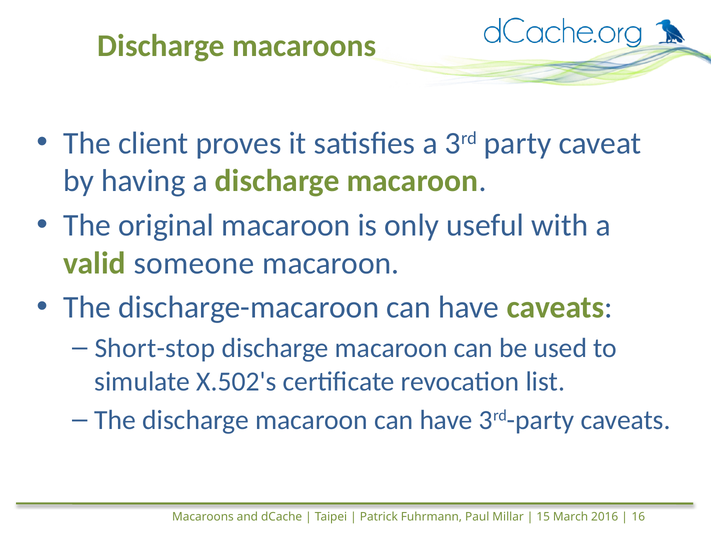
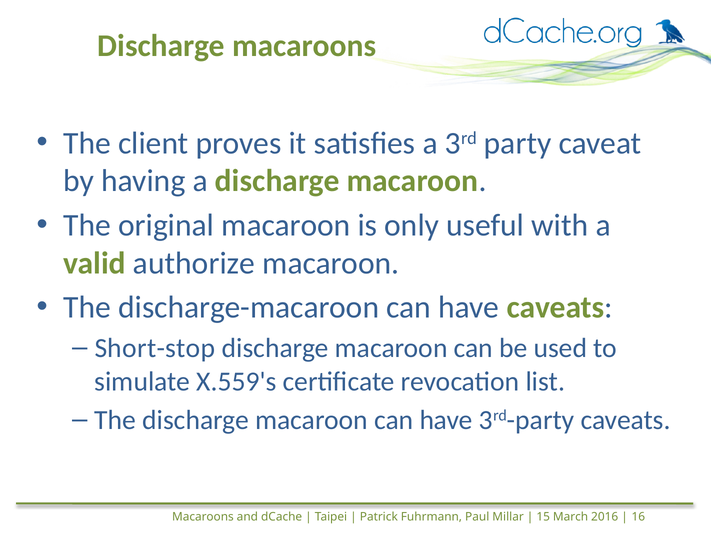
someone: someone -> authorize (194, 263)
X.502's: X.502's -> X.559's (236, 382)
